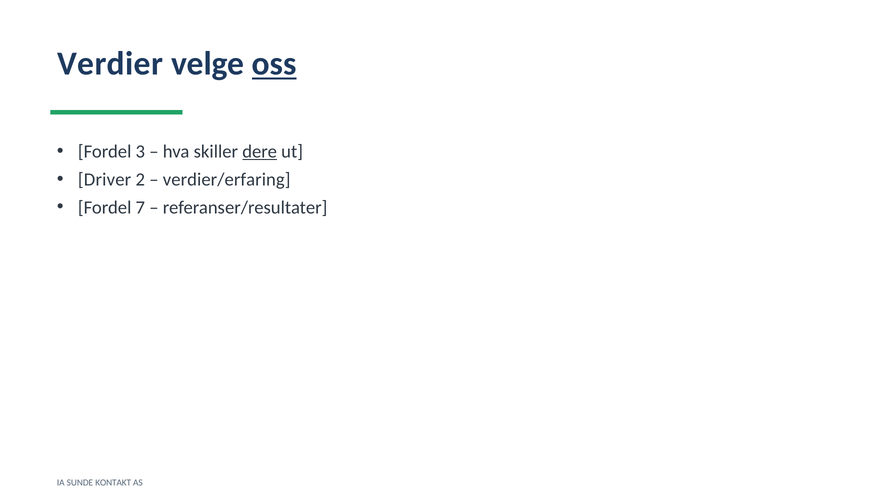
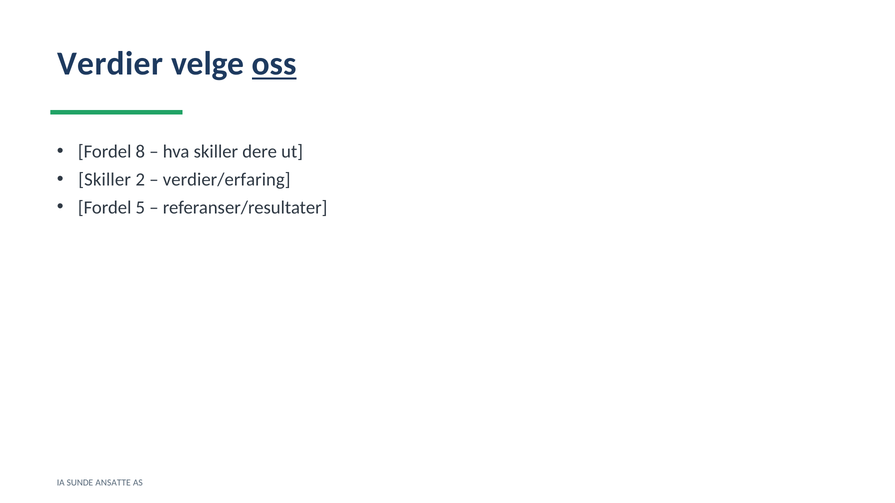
3: 3 -> 8 (140, 152)
dere underline: present -> none (260, 152)
Driver: Driver -> Skiller (105, 180)
7: 7 -> 5 (140, 208)
KONTAKT: KONTAKT -> ANSATTE (113, 483)
